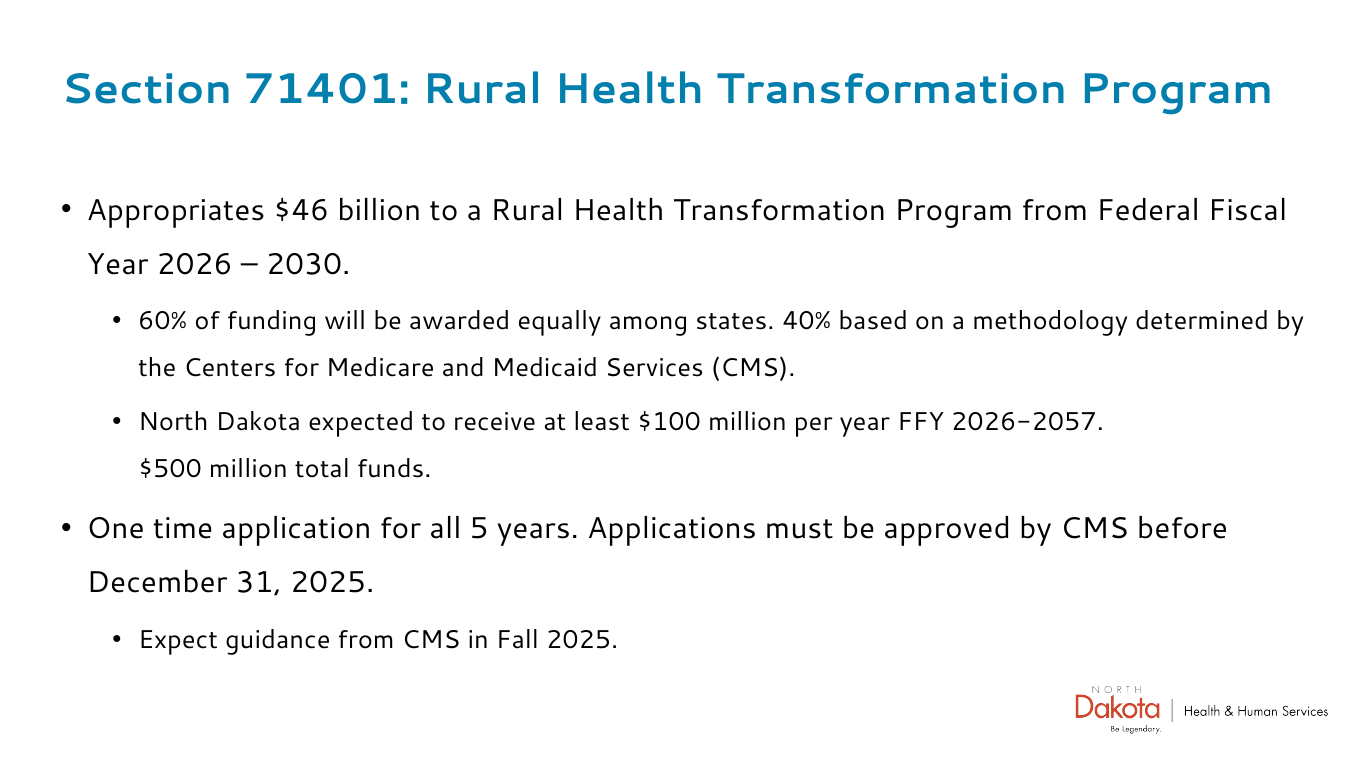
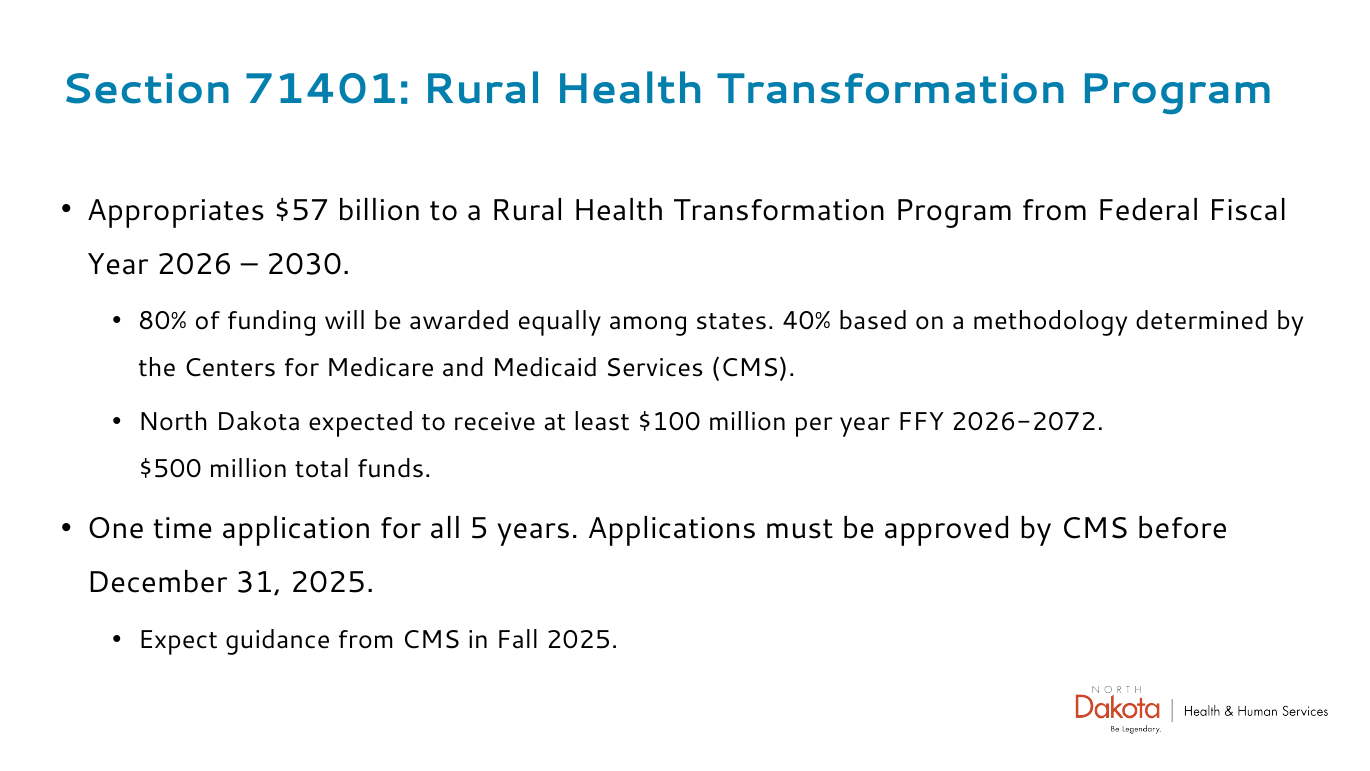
$46: $46 -> $57 (301, 210)
60%: 60% -> 80% (163, 321)
2026-2057: 2026-2057 -> 2026-2072 (1028, 422)
